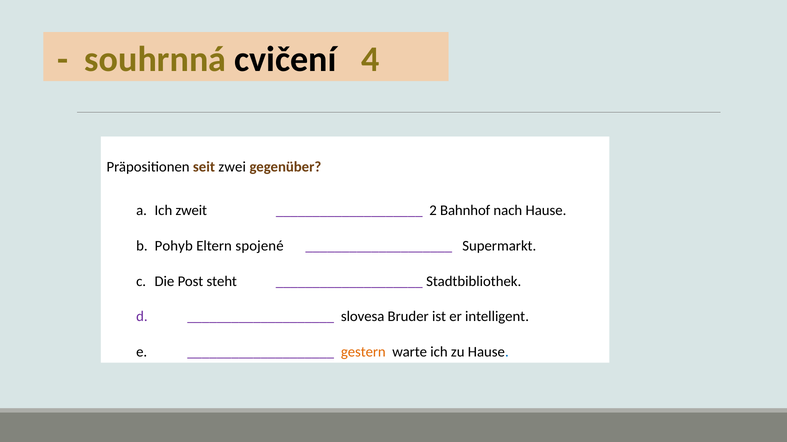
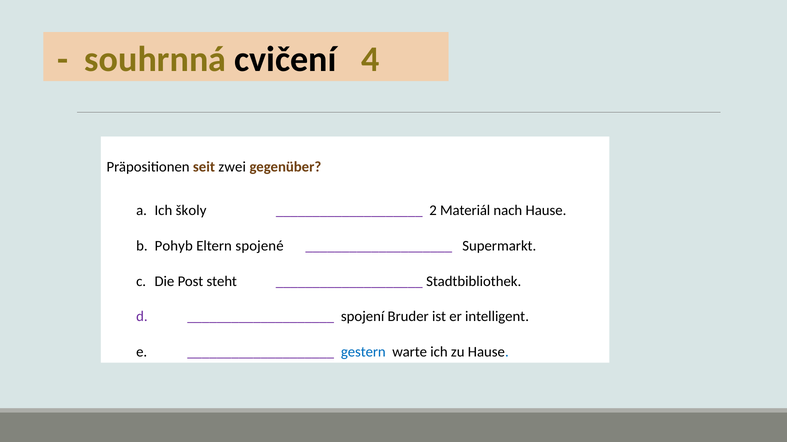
zweit: zweit -> školy (191, 211)
Bahnhof: Bahnhof -> Materiál (465, 211)
slovesa: slovesa -> spojení (363, 317)
gestern colour: orange -> blue (363, 353)
